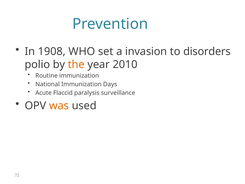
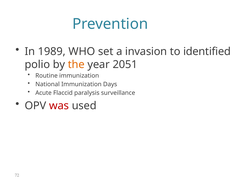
1908: 1908 -> 1989 (52, 51)
disorders: disorders -> identified (207, 51)
2010: 2010 -> 2051 (125, 64)
was colour: orange -> red (59, 105)
